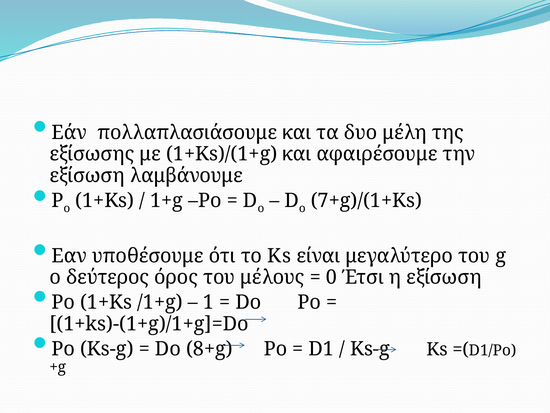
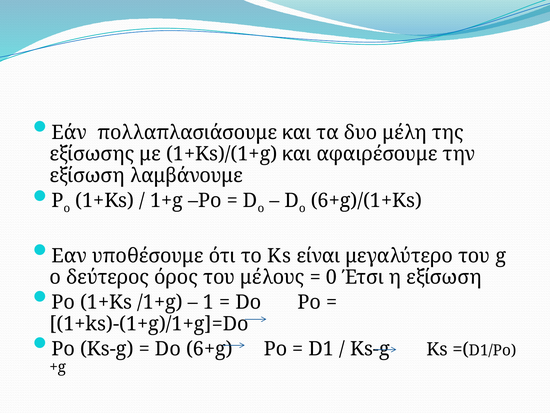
7+g)/(1+Ks: 7+g)/(1+Ks -> 6+g)/(1+Ks (366, 200)
8+g: 8+g -> 6+g (209, 348)
